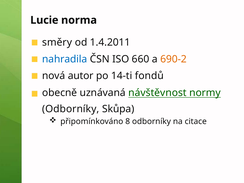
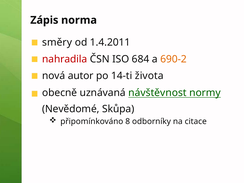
Lucie: Lucie -> Zápis (44, 20)
nahradila colour: blue -> red (65, 59)
660: 660 -> 684 (141, 59)
fondů: fondů -> života (149, 76)
Odborníky: Odborníky -> Nevědomé (71, 109)
